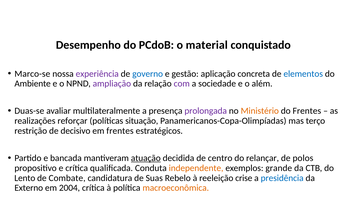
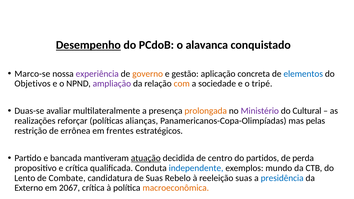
Desempenho underline: none -> present (88, 45)
material: material -> alavanca (207, 45)
governo colour: blue -> orange (148, 74)
Ambiente: Ambiente -> Objetivos (33, 84)
com colour: purple -> orange (182, 84)
além: além -> tripé (262, 84)
prolongada colour: purple -> orange (206, 111)
Ministério colour: orange -> purple (260, 111)
do Frentes: Frentes -> Cultural (307, 111)
situação: situação -> alianças (142, 121)
terço: terço -> pelas (315, 121)
decisivo: decisivo -> errônea (75, 131)
relançar: relançar -> partidos (263, 158)
polos: polos -> perda (303, 158)
independente colour: orange -> blue (196, 168)
grande: grande -> mundo (279, 168)
reeleição crise: crise -> suas (244, 178)
2004: 2004 -> 2067 (69, 188)
